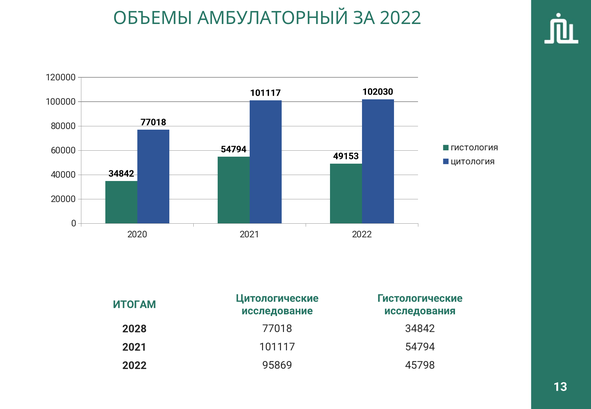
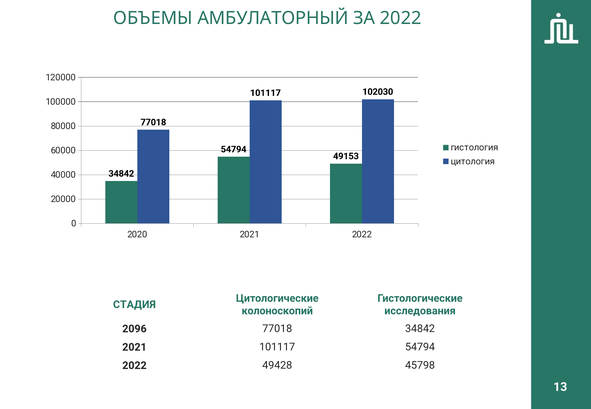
ИТОГАМ: ИТОГАМ -> СТАДИЯ (134, 305)
исследование: исследование -> колоноскопий (277, 311)
2028: 2028 -> 2096 (134, 329)
95869: 95869 -> 49428 (277, 366)
